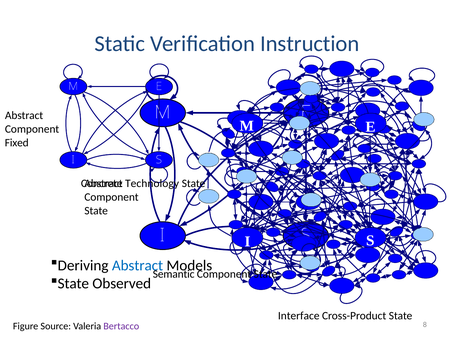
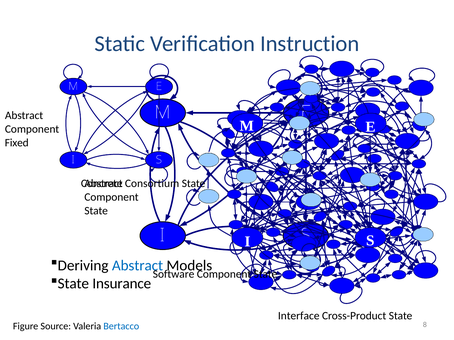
Technology: Technology -> Consortium (152, 184)
Semantic: Semantic -> Software (174, 275)
Observed: Observed -> Insurance (122, 284)
Bertacco colour: purple -> blue (121, 327)
